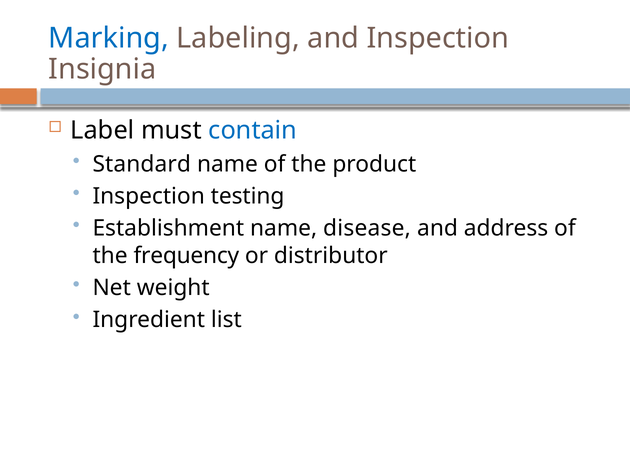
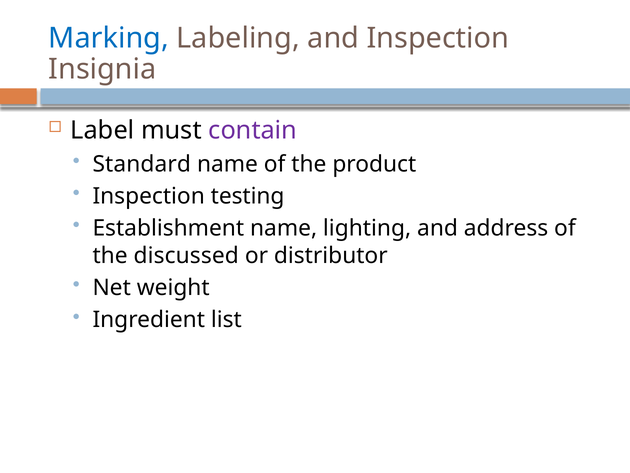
contain colour: blue -> purple (253, 130)
disease: disease -> lighting (367, 228)
frequency: frequency -> discussed (186, 255)
